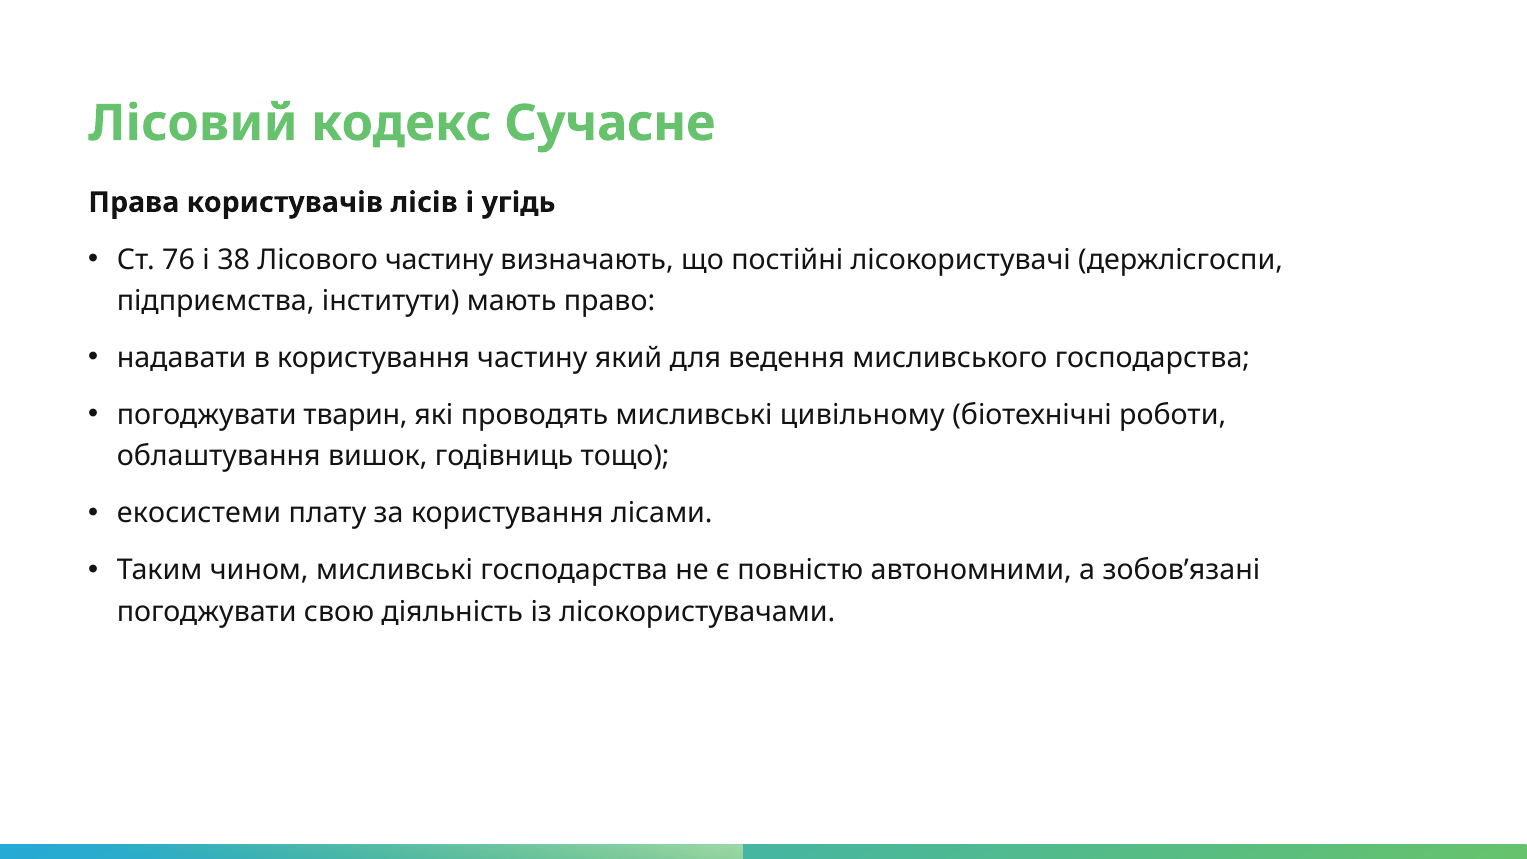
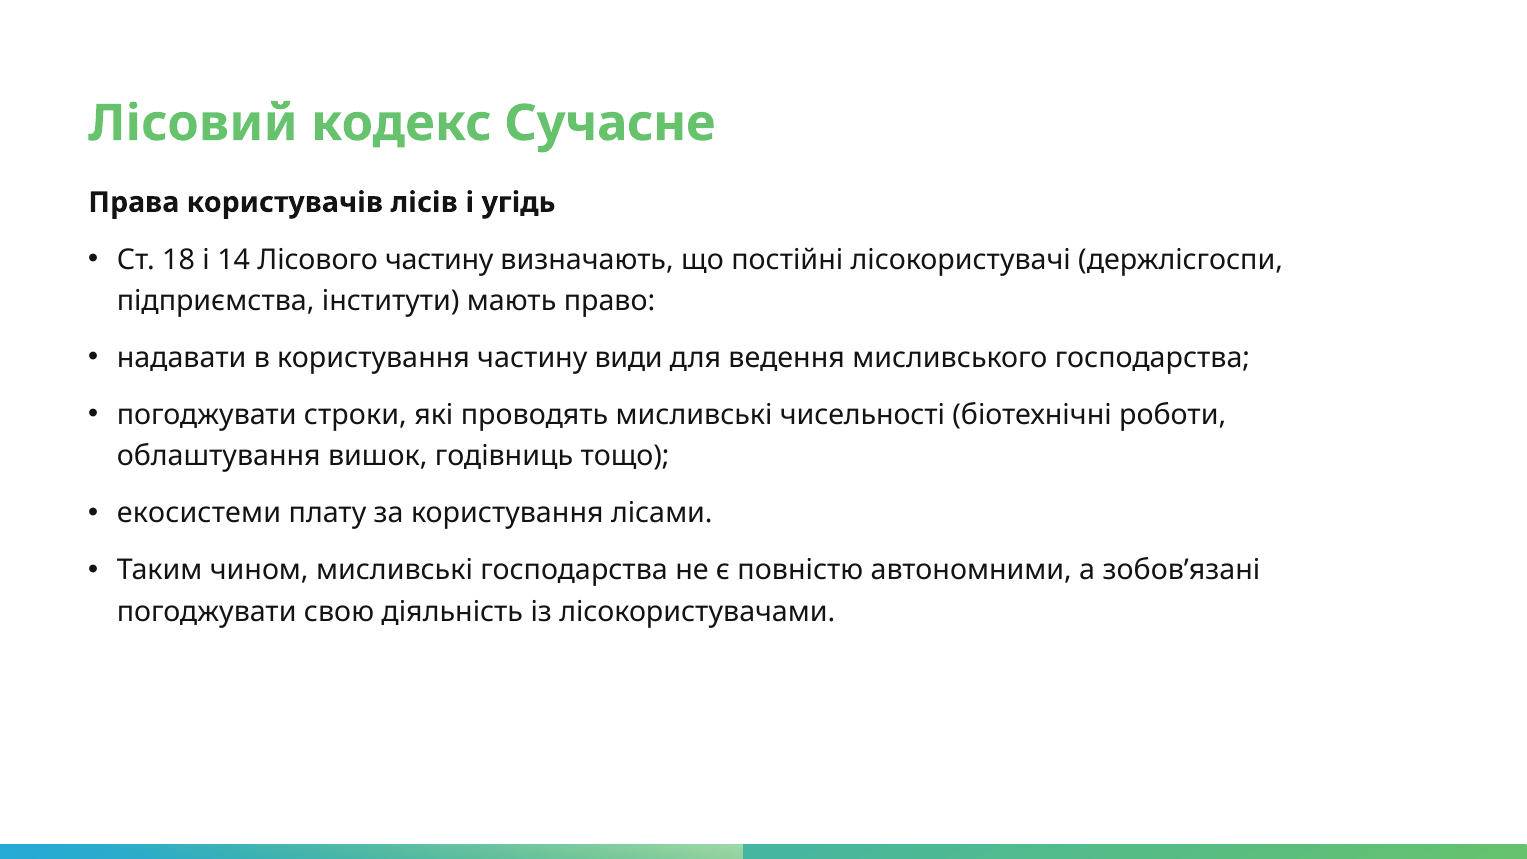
76: 76 -> 18 (179, 260)
38: 38 -> 14 (234, 260)
який: який -> види (629, 358)
тварин: тварин -> строки (355, 415)
цивільному: цивільному -> чисельності (862, 415)
